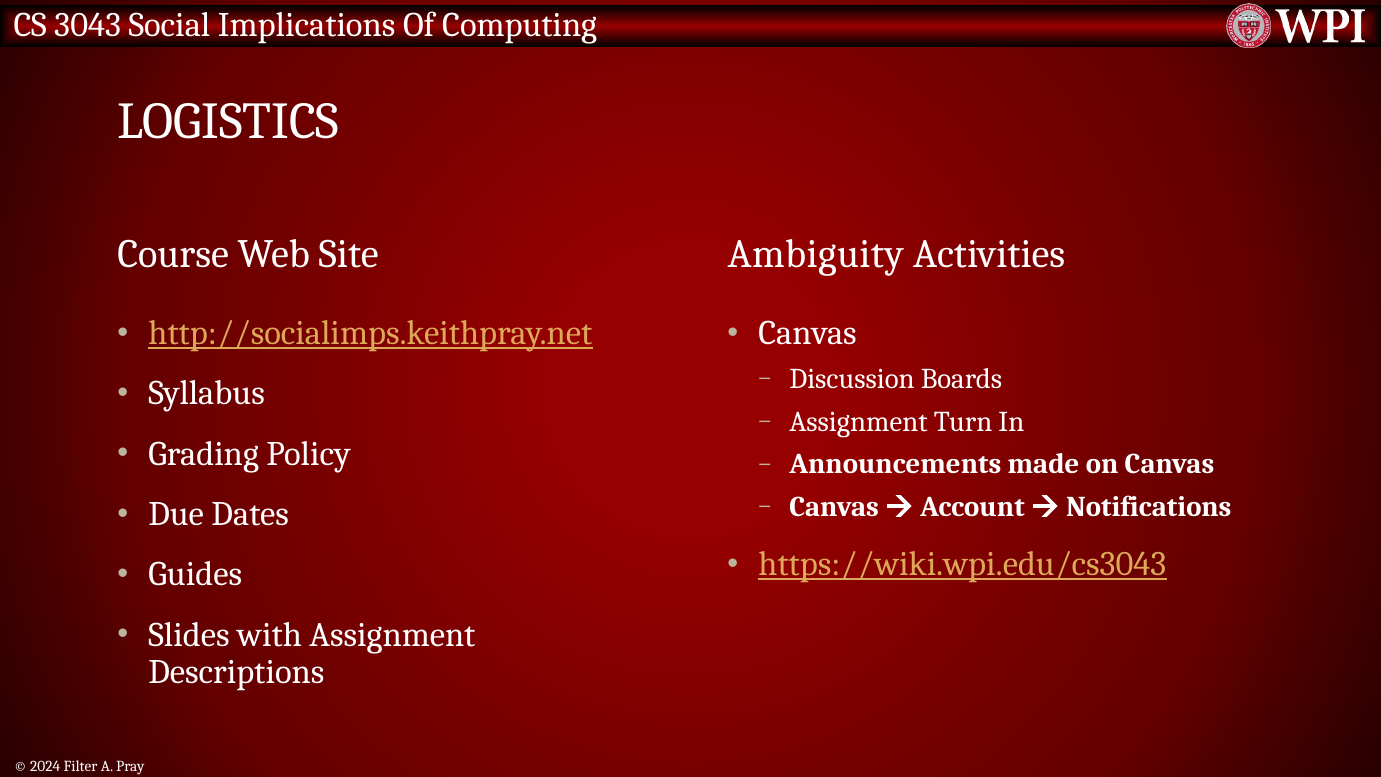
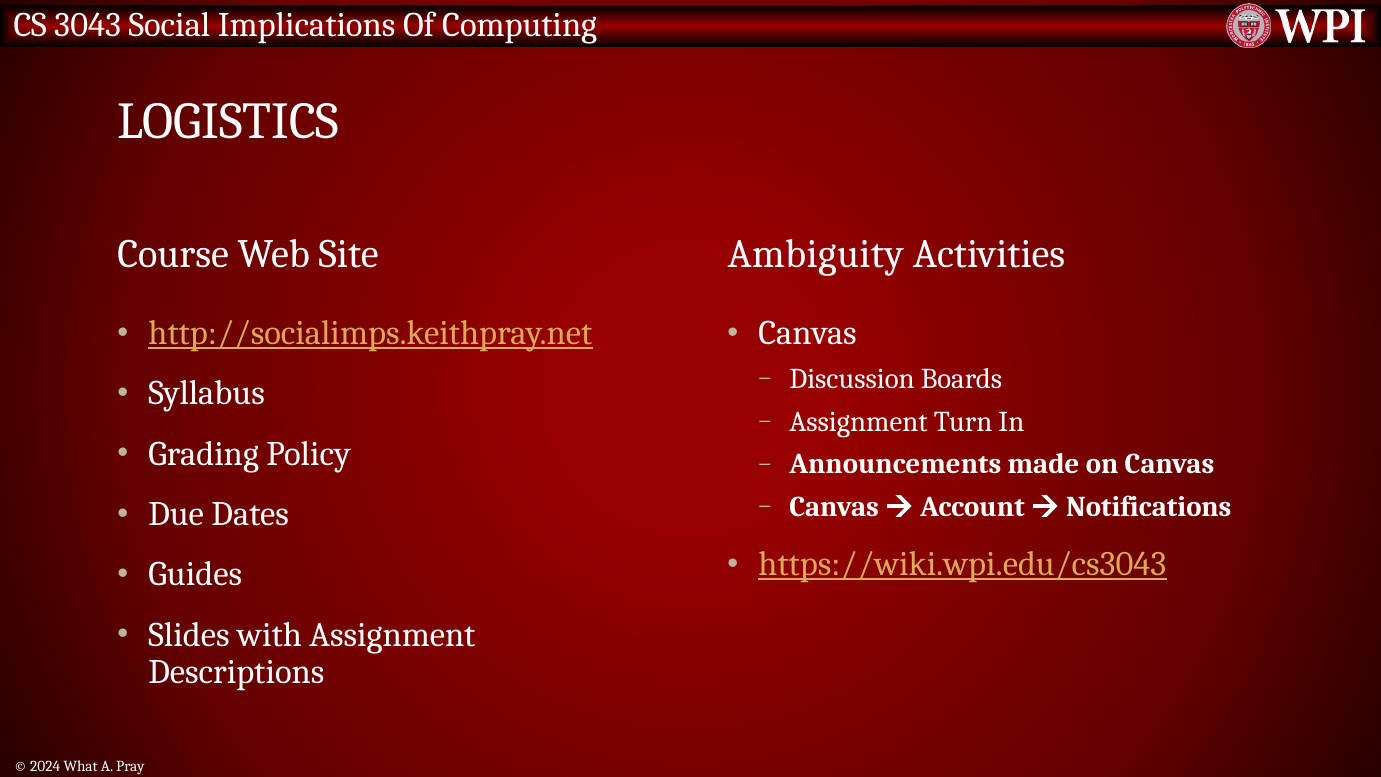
Filter: Filter -> What (81, 767)
